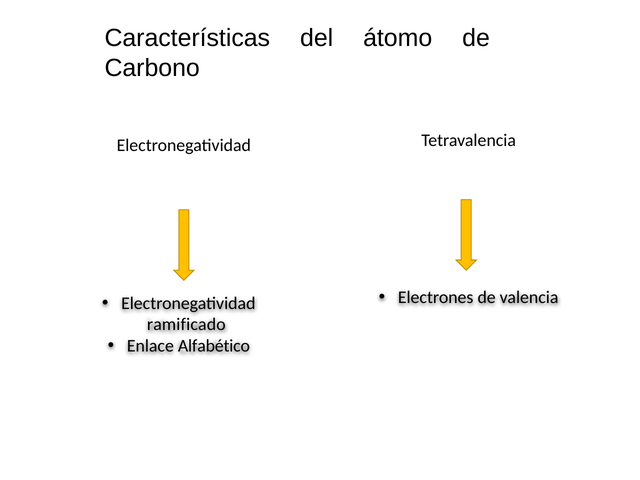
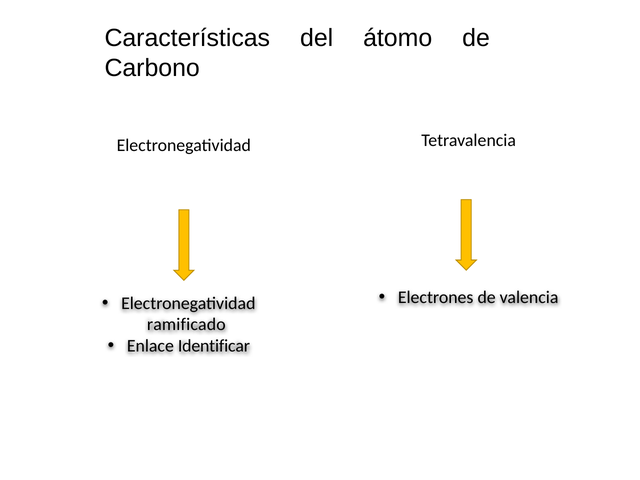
Alfabético: Alfabético -> Identificar (214, 346)
